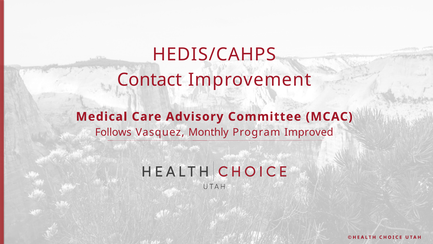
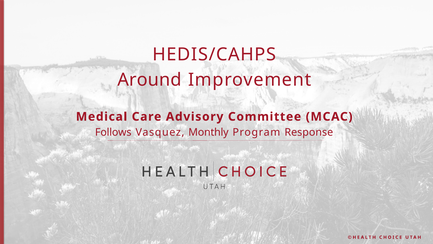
Contact: Contact -> Around (149, 80)
Improved: Improved -> Response (309, 132)
